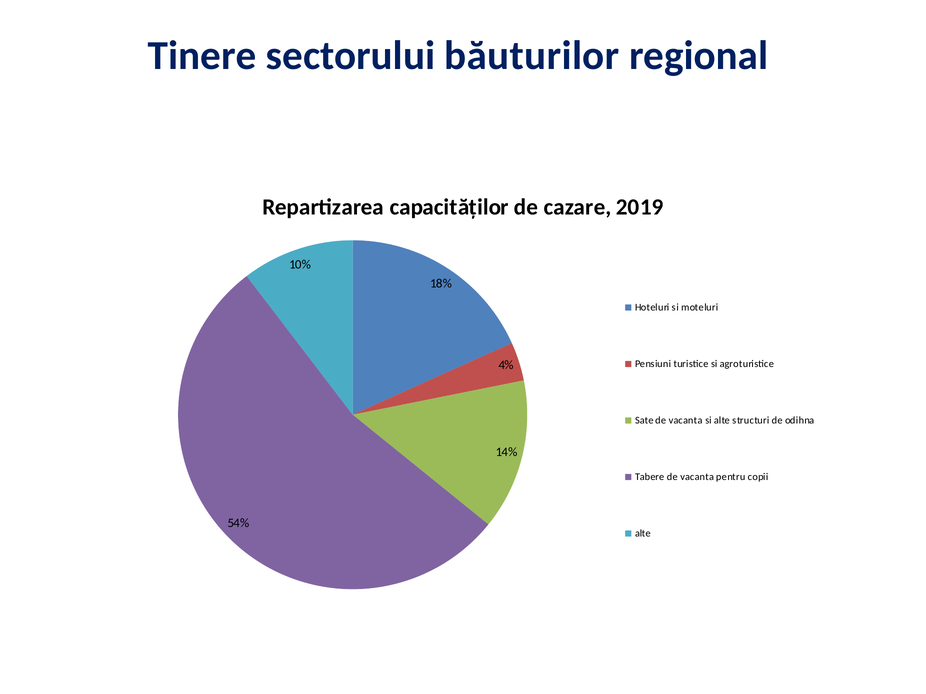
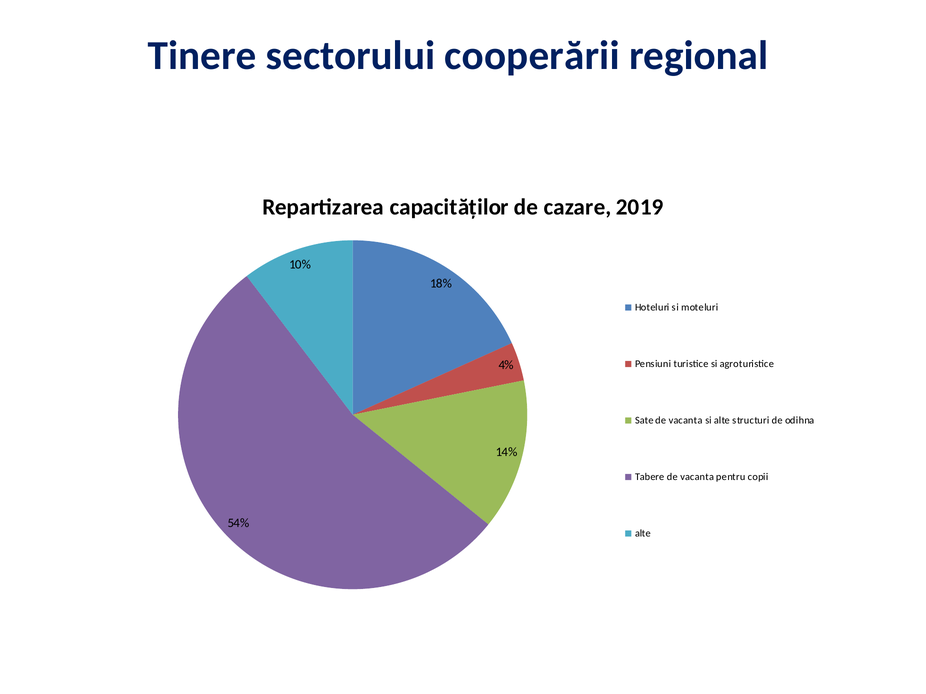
băuturilor: băuturilor -> cooperării (532, 56)
